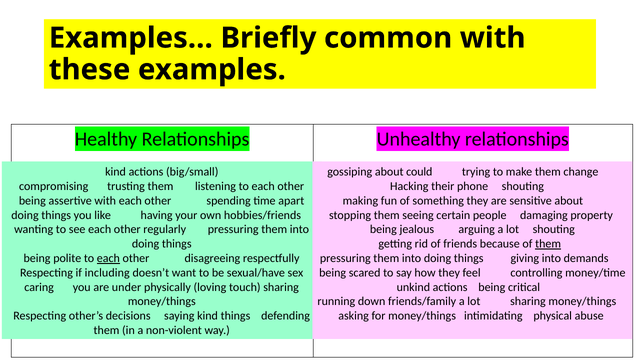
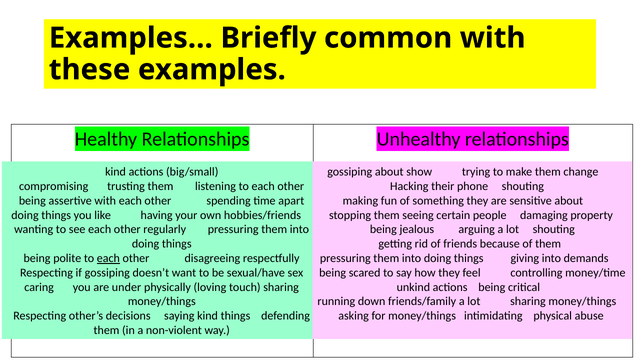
could: could -> show (419, 172)
them underline: present -> none (548, 244)
if including: including -> gossiping (107, 273)
